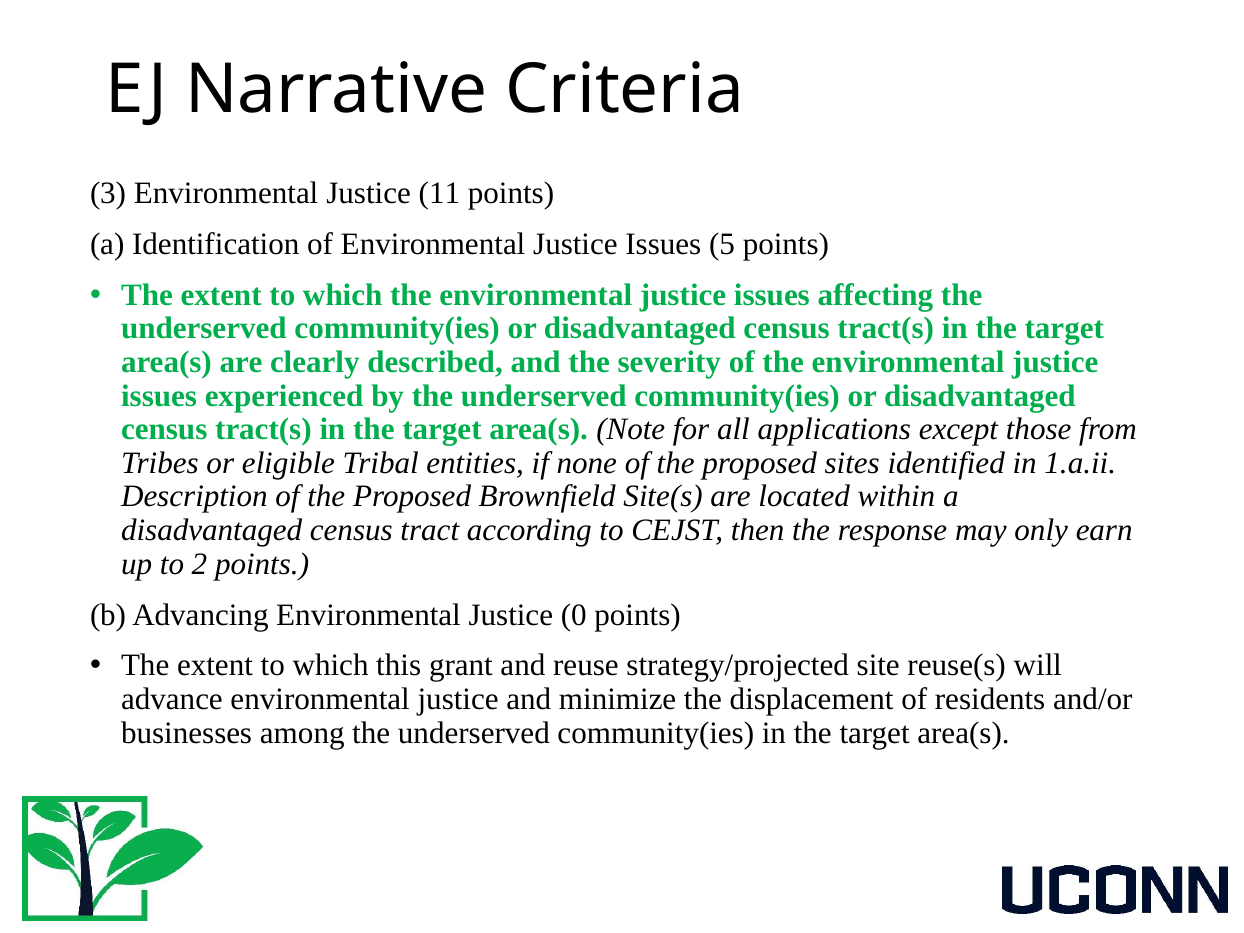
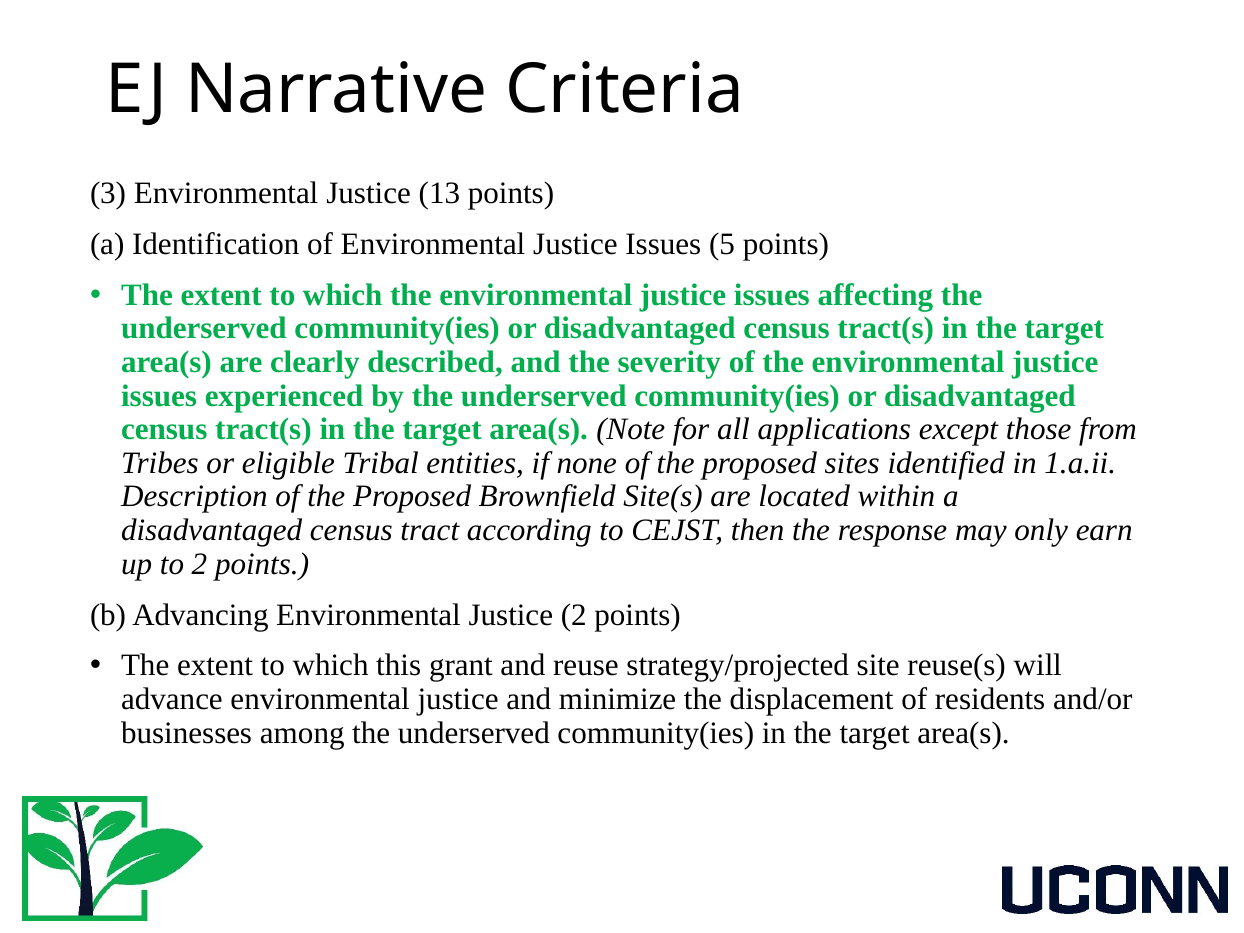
11: 11 -> 13 (439, 193)
Justice 0: 0 -> 2 (574, 615)
